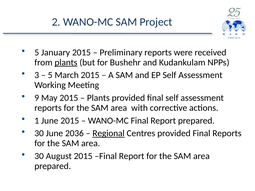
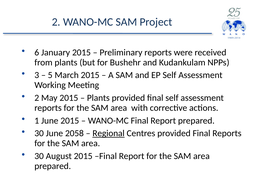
5: 5 -> 6 (37, 53)
plants underline: present -> none (66, 62)
9: 9 -> 2 (37, 98)
2036: 2036 -> 2058 (74, 134)
